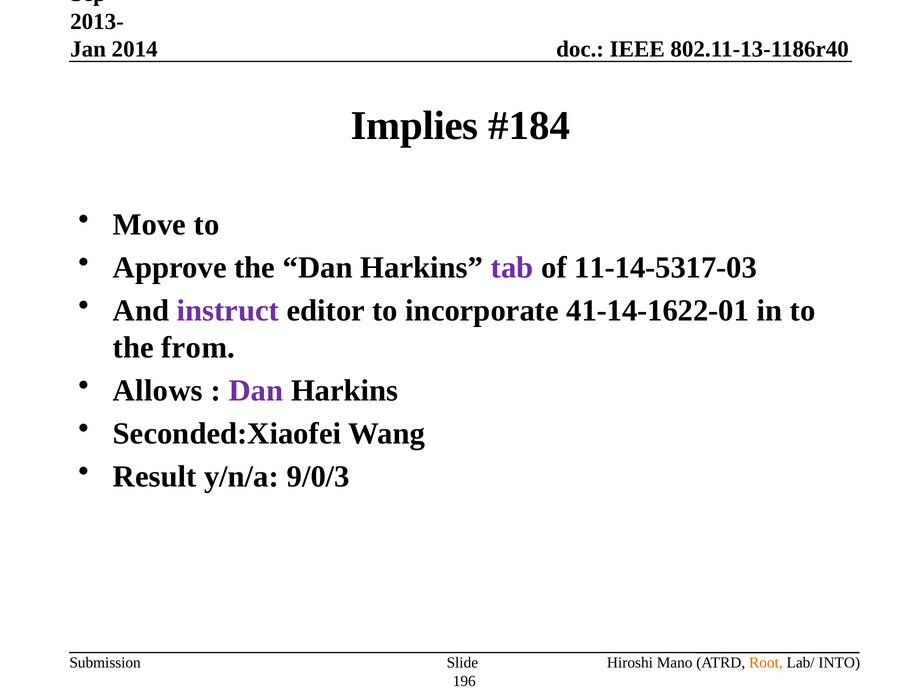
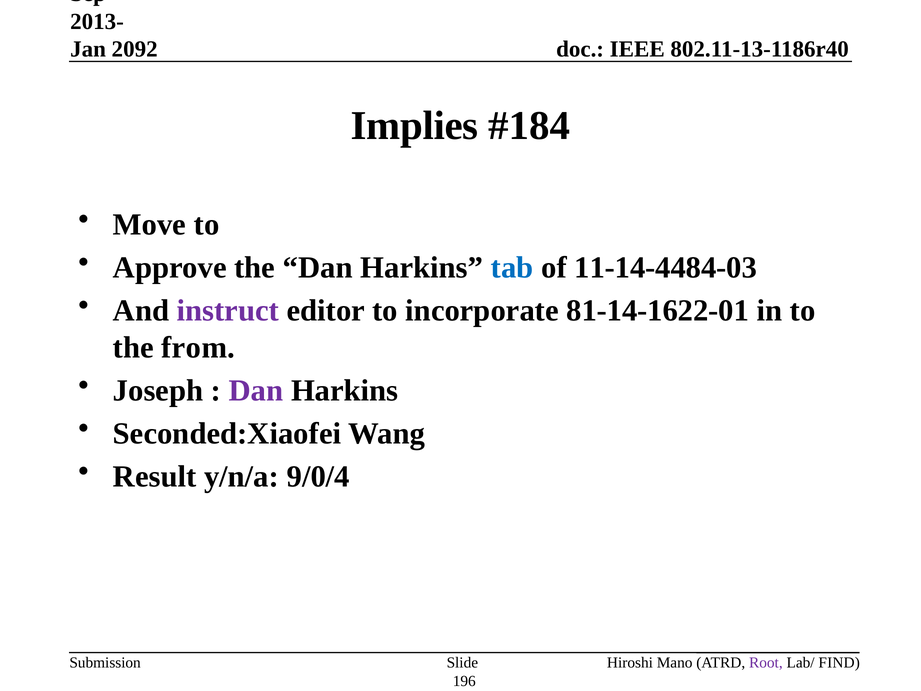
2014: 2014 -> 2092 (135, 49)
tab colour: purple -> blue (512, 268)
11-14-5317-03: 11-14-5317-03 -> 11-14-4484-03 (666, 268)
41-14-1622-01: 41-14-1622-01 -> 81-14-1622-01 (658, 311)
Allows: Allows -> Joseph (158, 391)
9/0/3: 9/0/3 -> 9/0/4 (318, 476)
Root colour: orange -> purple (766, 662)
INTO: INTO -> FIND (839, 662)
